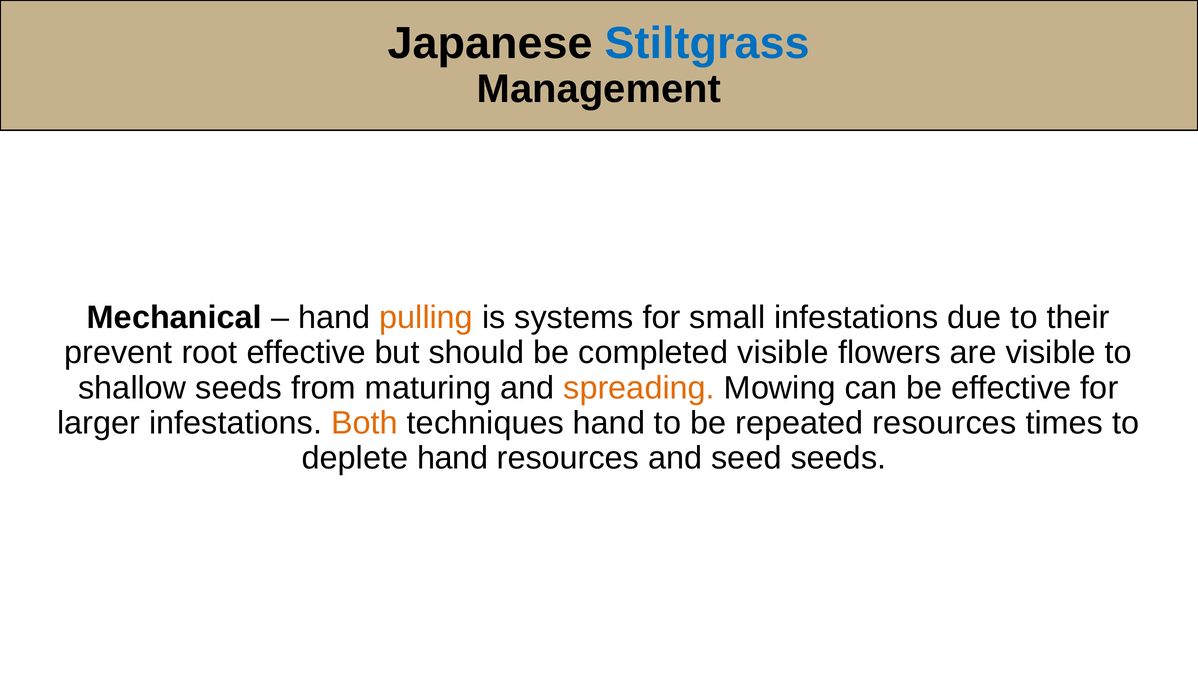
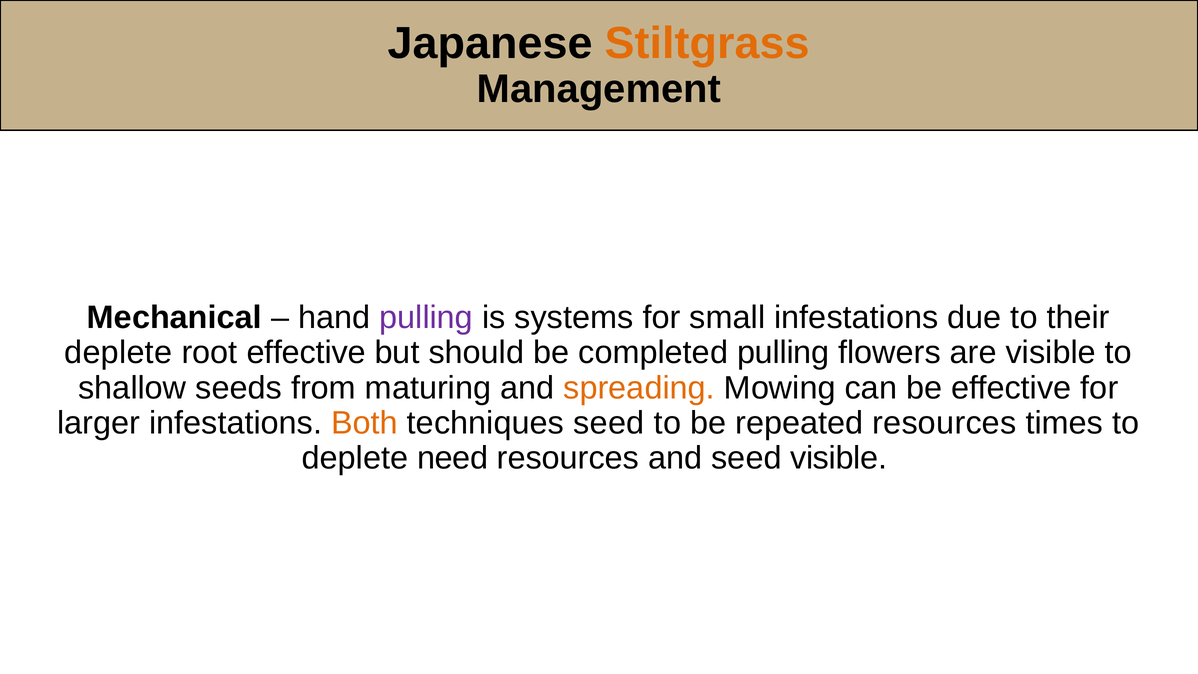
Stiltgrass colour: blue -> orange (707, 43)
pulling colour: orange -> purple (426, 318)
prevent: prevent -> deplete (118, 353)
completed visible: visible -> pulling (783, 353)
techniques hand: hand -> seed (609, 423)
deplete hand: hand -> need (453, 458)
seed seeds: seeds -> visible (839, 458)
